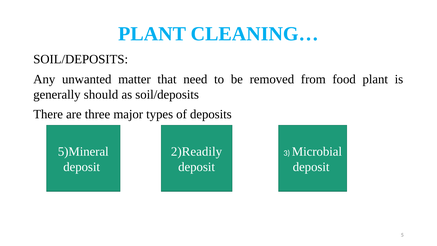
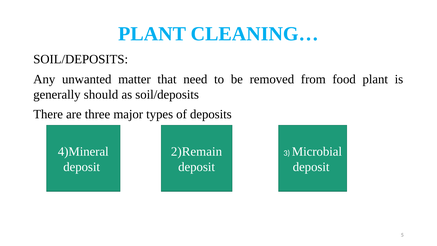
5)Mineral: 5)Mineral -> 4)Mineral (83, 151)
2)Readily: 2)Readily -> 2)Remain (197, 151)
